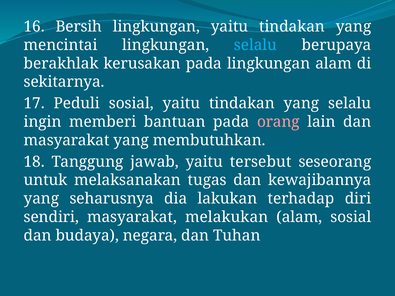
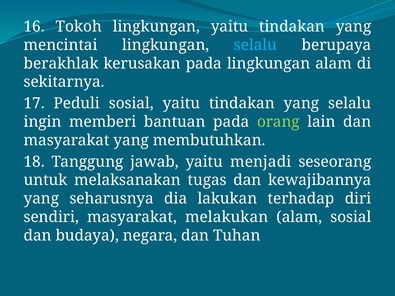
Bersih: Bersih -> Tokoh (79, 27)
orang colour: pink -> light green (278, 122)
tersebut: tersebut -> menjadi (261, 162)
